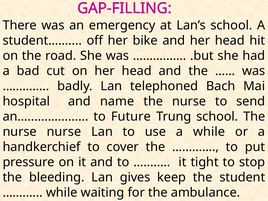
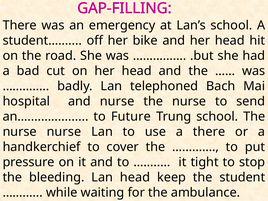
and name: name -> nurse (117, 101)
a while: while -> there (209, 132)
Lan gives: gives -> head (135, 177)
